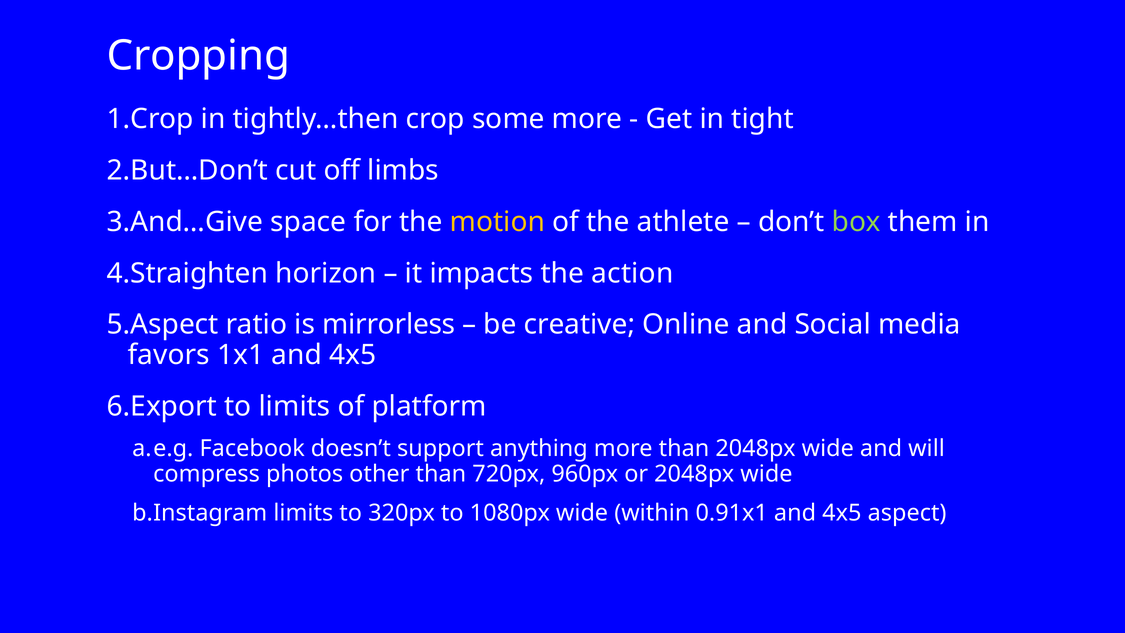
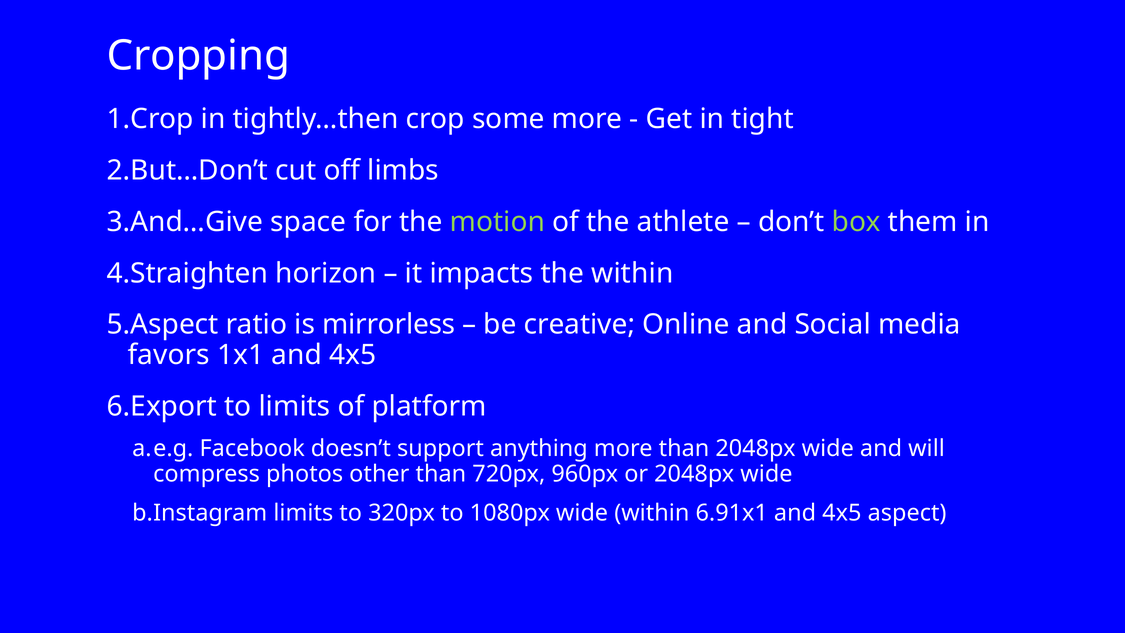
motion colour: yellow -> light green (497, 222)
the action: action -> within (632, 273)
0.91x1: 0.91x1 -> 6.91x1 (732, 513)
